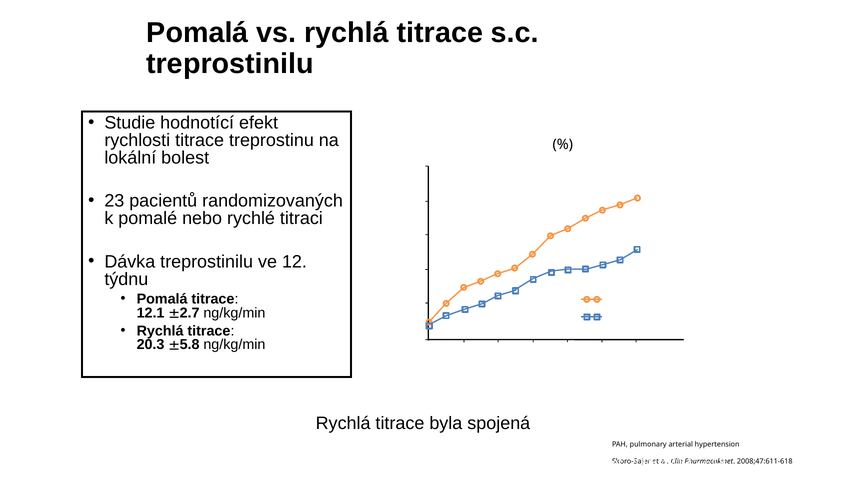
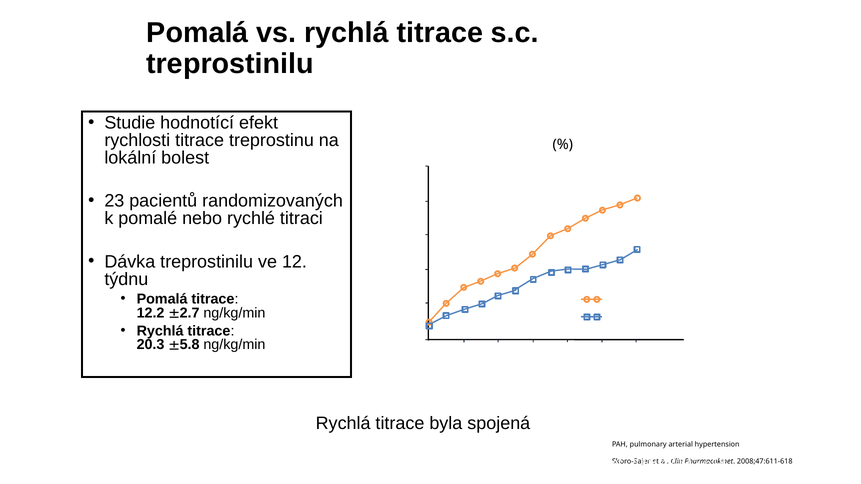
12.1: 12.1 -> 12.2 (151, 313)
